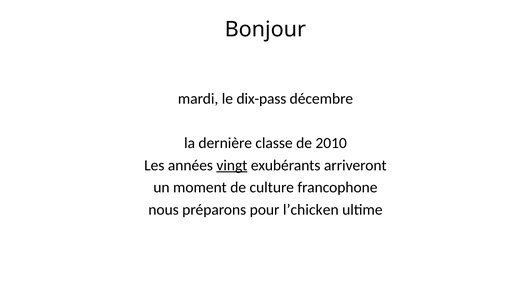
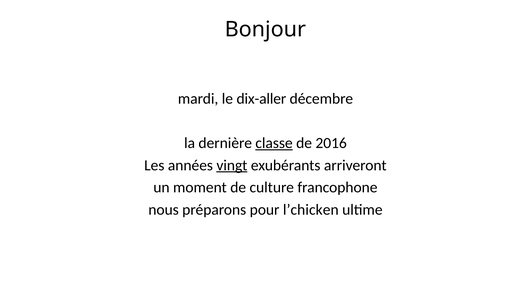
dix-pass: dix-pass -> dix-aller (261, 99)
classe underline: none -> present (274, 143)
2010: 2010 -> 2016 (331, 143)
